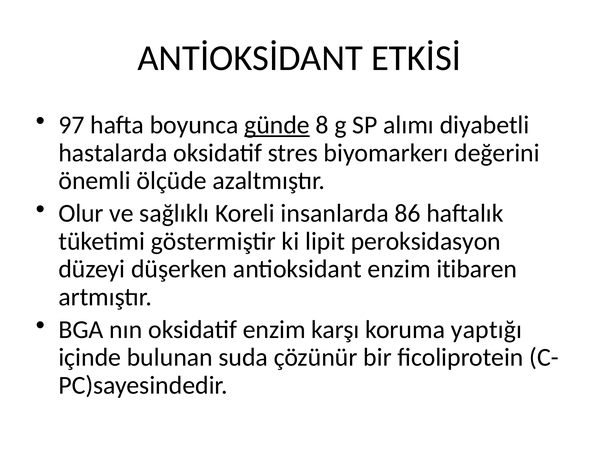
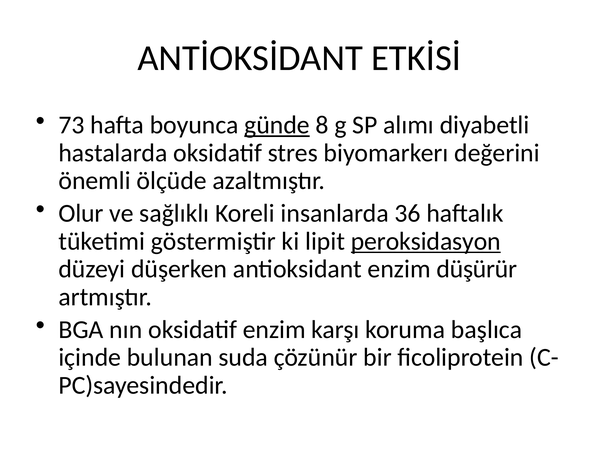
97: 97 -> 73 (71, 125)
86: 86 -> 36 (408, 214)
peroksidasyon underline: none -> present (426, 241)
itibaren: itibaren -> düşürür (477, 269)
yaptığı: yaptığı -> başlıca (487, 330)
